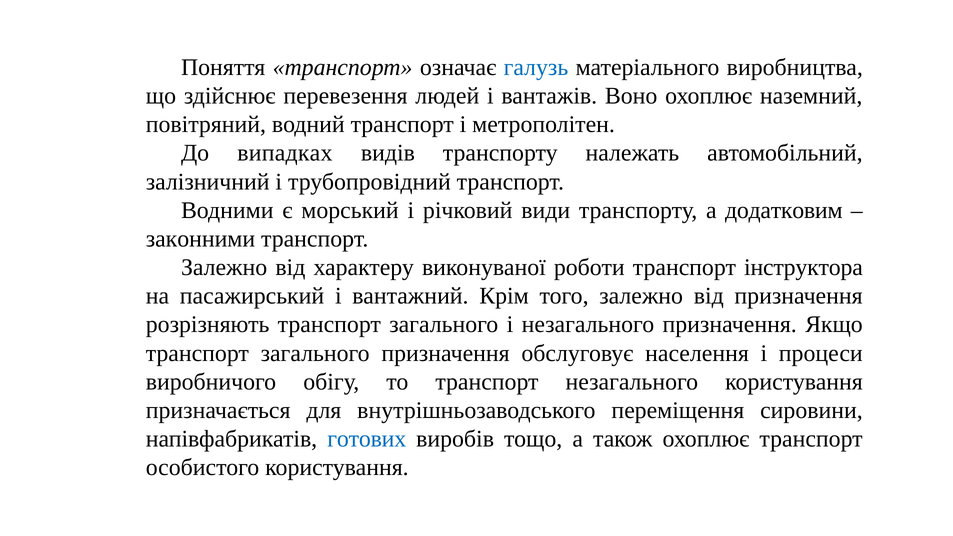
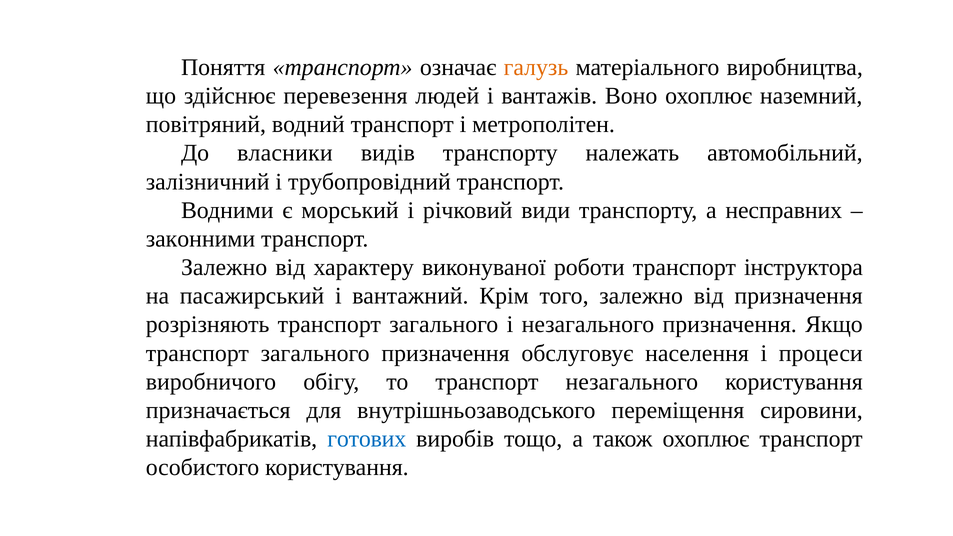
галузь colour: blue -> orange (536, 67)
випадках: випадках -> власники (285, 153)
додатковим: додатковим -> несправних (784, 210)
